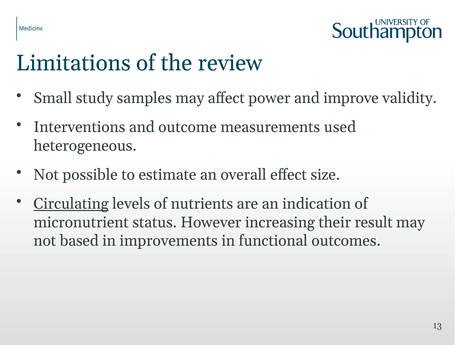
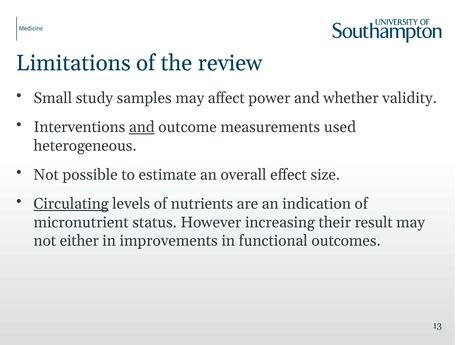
improve: improve -> whether (351, 98)
and underline: none -> present (142, 127)
based: based -> either (79, 241)
